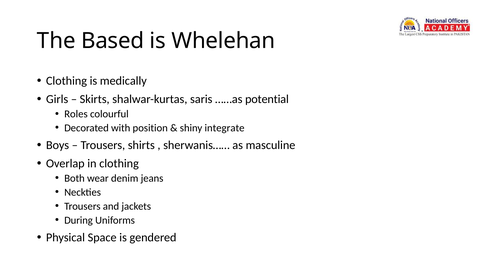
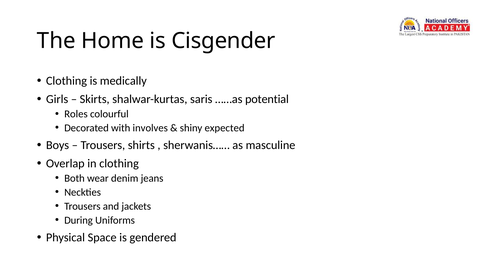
Based: Based -> Home (113, 41)
Whelehan: Whelehan -> Cisgender (223, 41)
position: position -> involves (150, 128)
integrate: integrate -> expected (225, 128)
